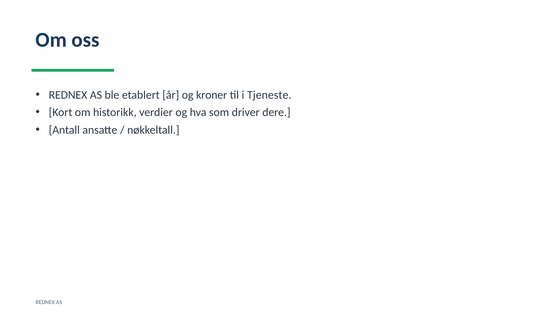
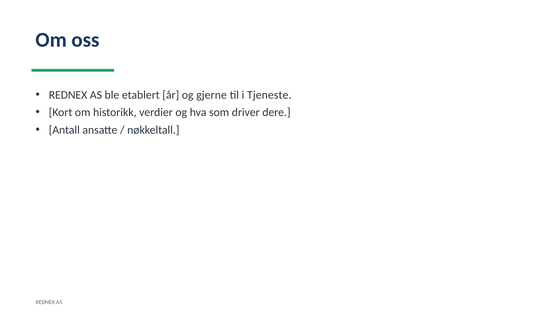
kroner: kroner -> gjerne (212, 95)
